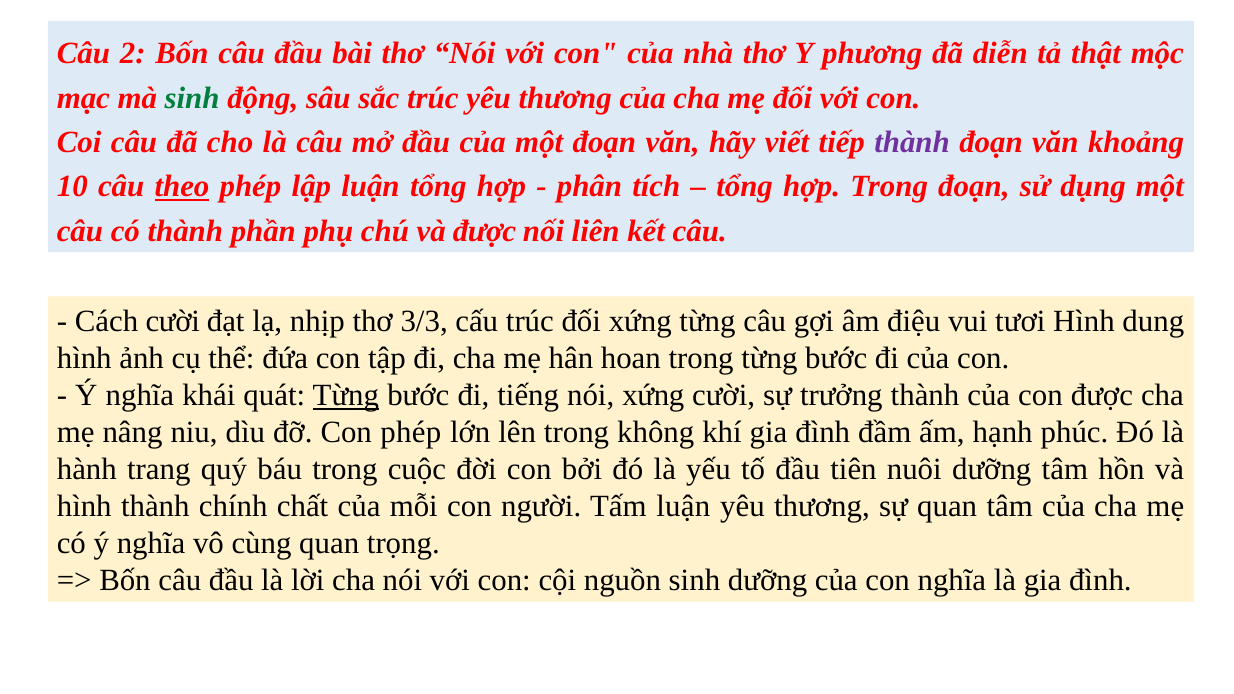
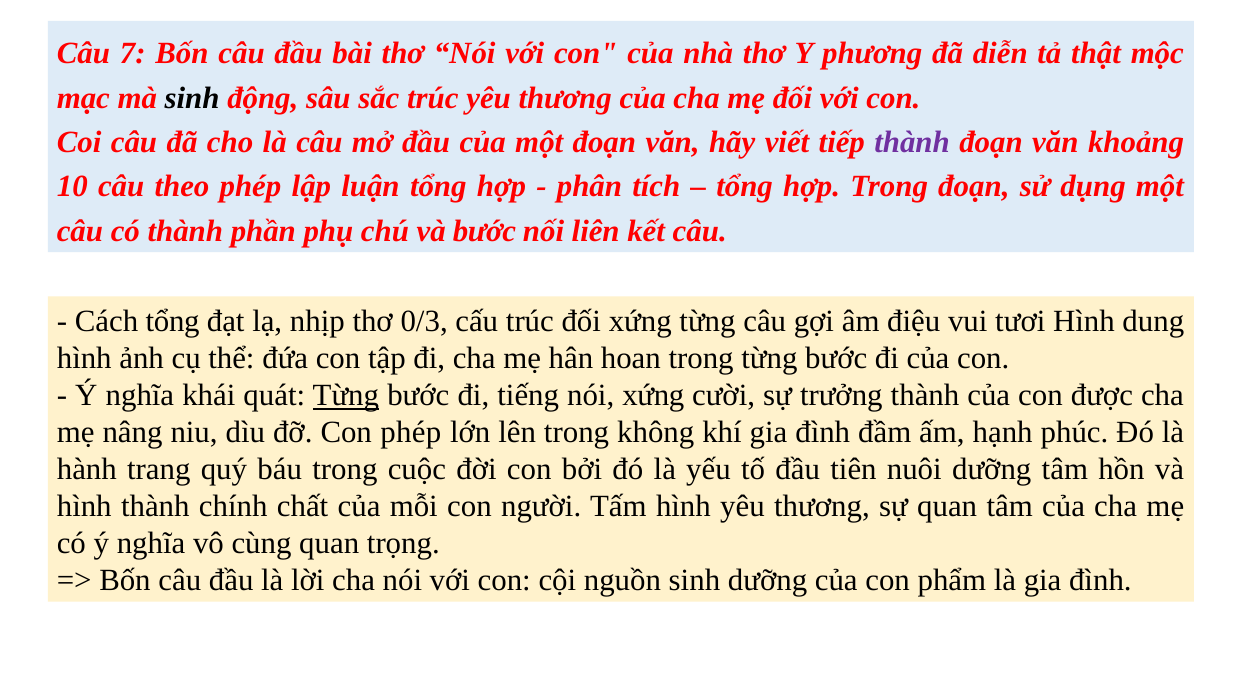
2: 2 -> 7 (133, 54)
sinh colour: green -> black (192, 98)
theo underline: present -> none (182, 187)
và được: được -> bước (484, 231)
Cách cười: cười -> tổng (173, 322)
3/3: 3/3 -> 0/3 (424, 322)
Tấm luận: luận -> hình (683, 507)
con nghĩa: nghĩa -> phẩm (952, 581)
